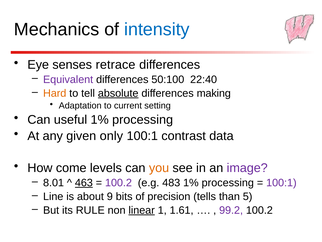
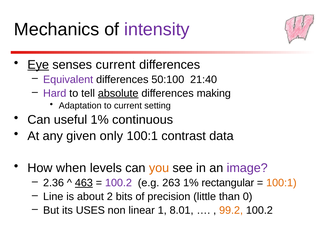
intensity colour: blue -> purple (157, 29)
Eye underline: none -> present (38, 65)
senses retrace: retrace -> current (116, 65)
22:40: 22:40 -> 21:40 (204, 79)
Hard colour: orange -> purple (55, 93)
processing: processing -> continuous (143, 120)
come: come -> when (71, 168)
8.01: 8.01 -> 2.36 (54, 182)
483: 483 -> 263 (171, 182)
processing: processing -> rectangular (228, 182)
100:1 colour: purple -> orange (281, 182)
9: 9 -> 2 (110, 196)
tells: tells -> little (205, 196)
5: 5 -> 0 (248, 196)
RULE: RULE -> USES (90, 210)
linear underline: present -> none (142, 210)
1.61: 1.61 -> 8.01 (182, 210)
99.2 colour: purple -> orange (231, 210)
